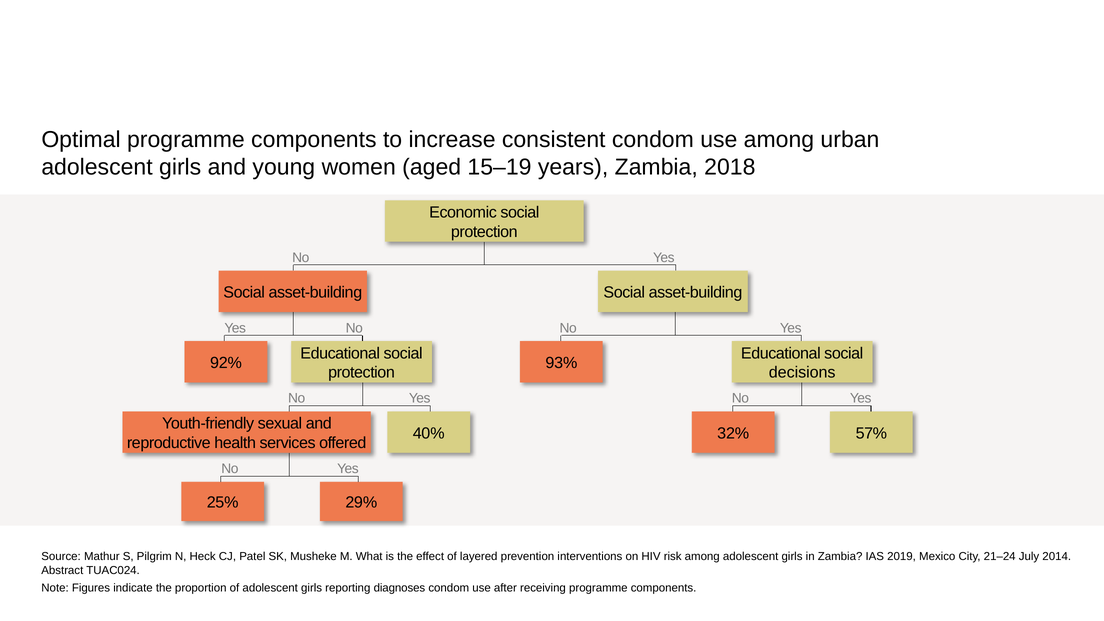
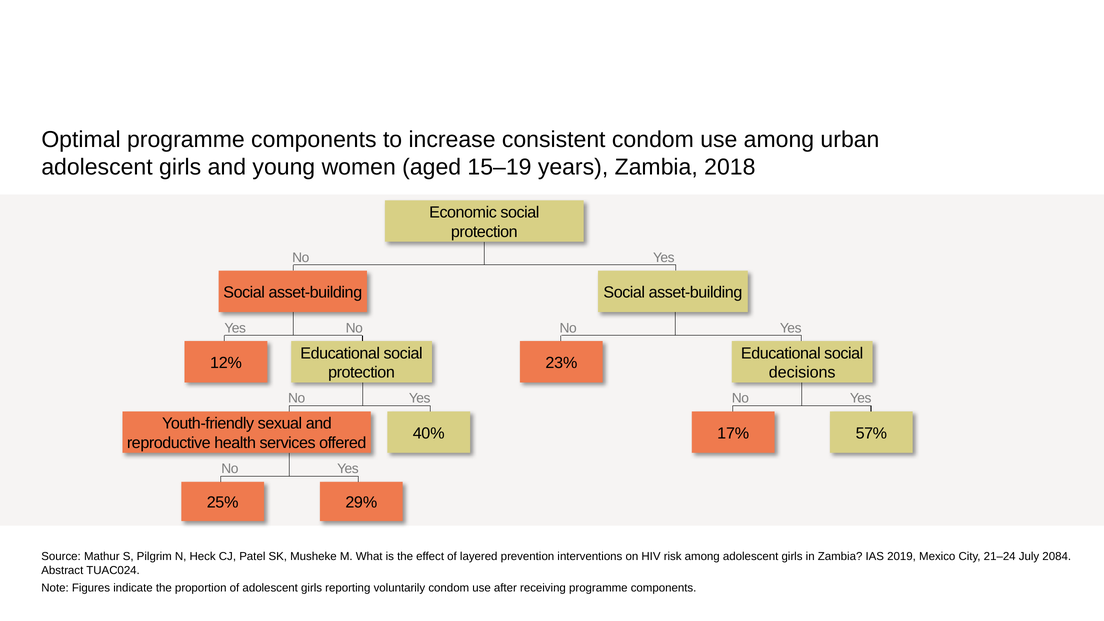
92%: 92% -> 12% (226, 363)
93%: 93% -> 23% (561, 363)
32%: 32% -> 17% (733, 433)
2014: 2014 -> 2084 (1057, 557)
diagnoses: diagnoses -> voluntarily (399, 588)
